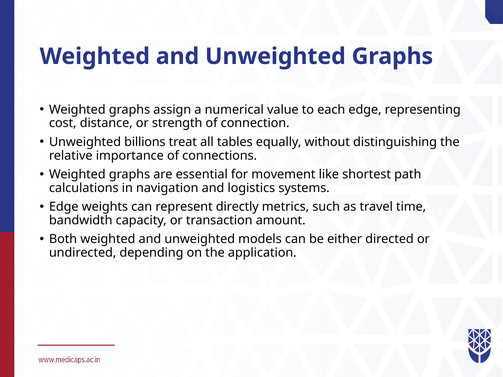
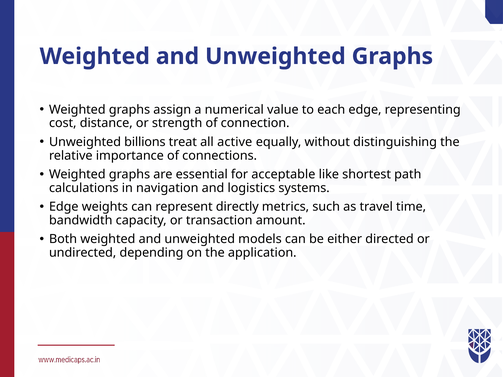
tables: tables -> active (235, 142)
movement: movement -> acceptable (283, 174)
